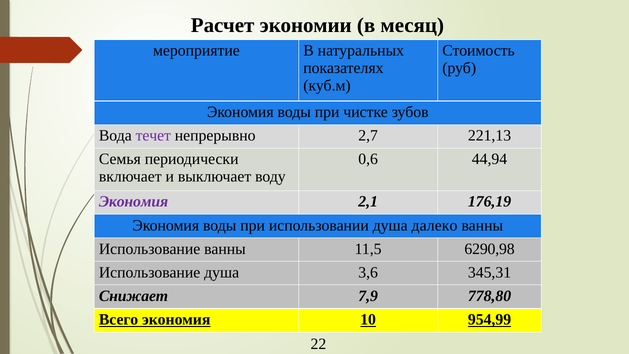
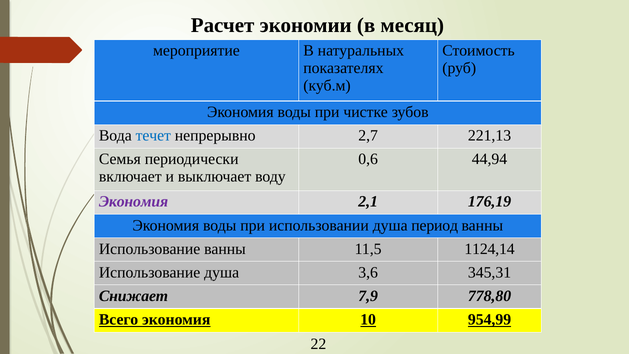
течет colour: purple -> blue (153, 136)
далеко: далеко -> период (435, 225)
6290,98: 6290,98 -> 1124,14 (490, 249)
